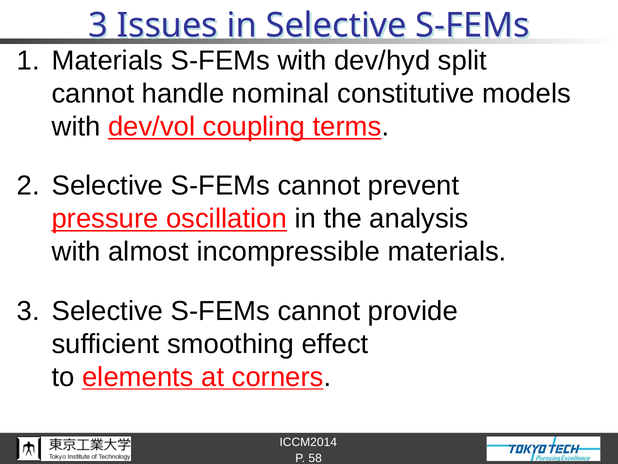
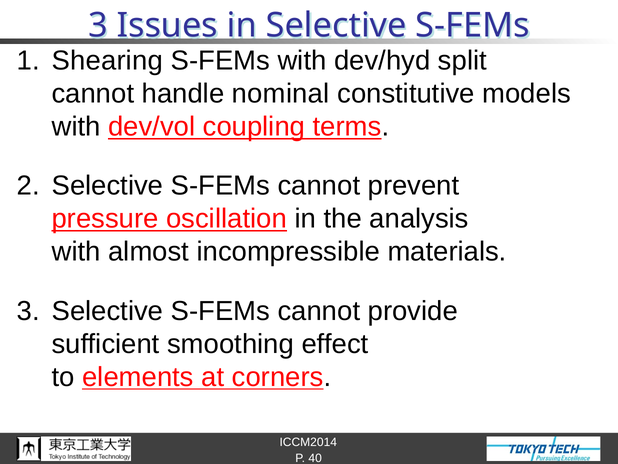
Materials: Materials -> Shearing (107, 61)
58: 58 -> 40 (315, 458)
